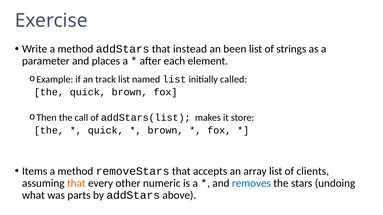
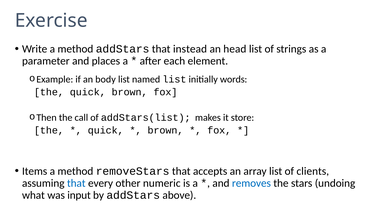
been: been -> head (235, 49)
track: track -> body (106, 80)
called: called -> words (234, 80)
that colour: orange -> blue (76, 184)
parts: parts -> input (79, 196)
